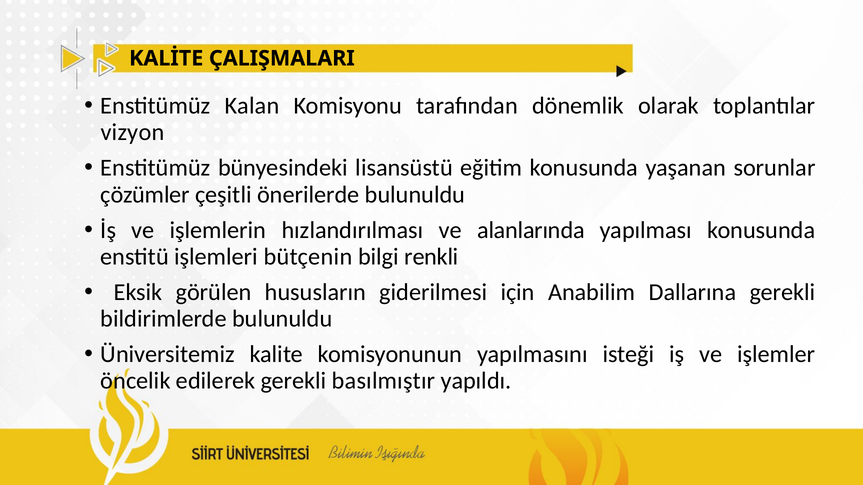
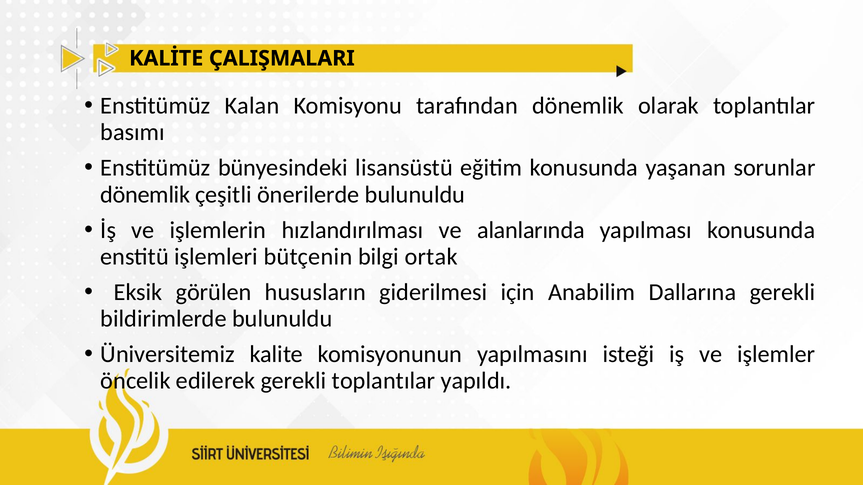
vizyon: vizyon -> basımı (133, 132)
çözümler: çözümler -> dönemlik (145, 195)
renkli: renkli -> ortak (431, 257)
gerekli basılmıştır: basılmıştır -> toplantılar (384, 381)
